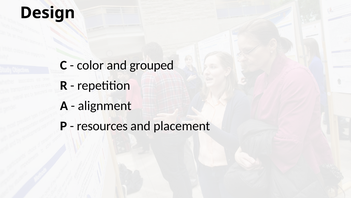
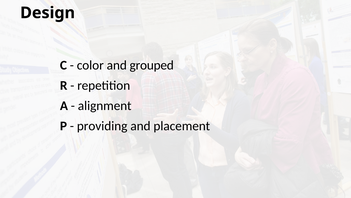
resources: resources -> providing (102, 126)
